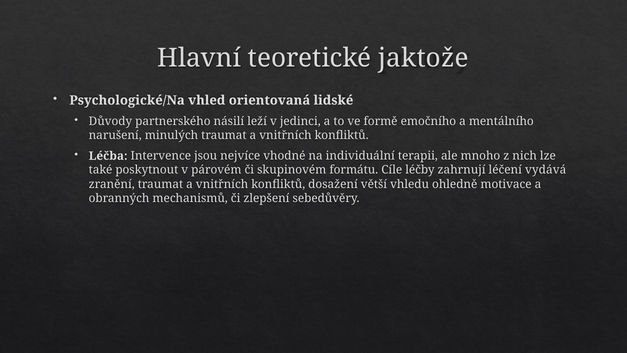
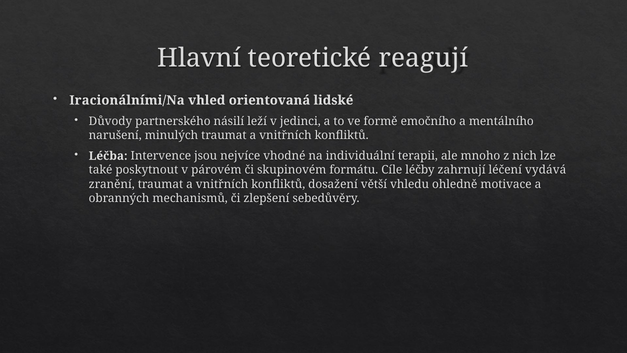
jaktože: jaktože -> reagují (423, 58)
Psychologické/Na: Psychologické/Na -> Iracionálními/Na (127, 100)
